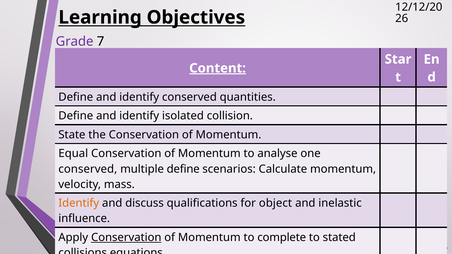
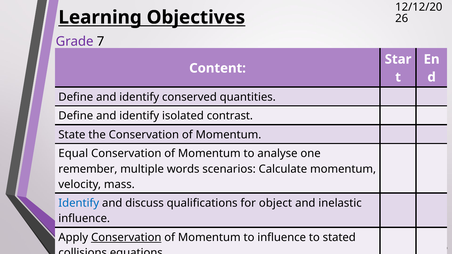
Content underline: present -> none (218, 68)
isolated collision: collision -> contrast (230, 116)
conserved: conserved -> remember (88, 169)
multiple define: define -> words (183, 169)
Identify colour: orange -> blue (79, 203)
to complete: complete -> influence (282, 238)
